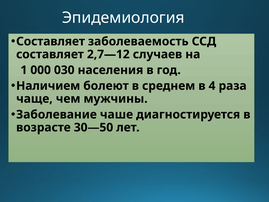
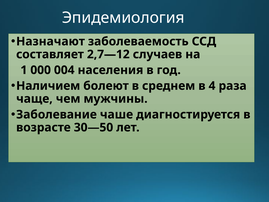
Составляет: Составляет -> Назначают (50, 41)
030: 030 -> 004 (64, 70)
